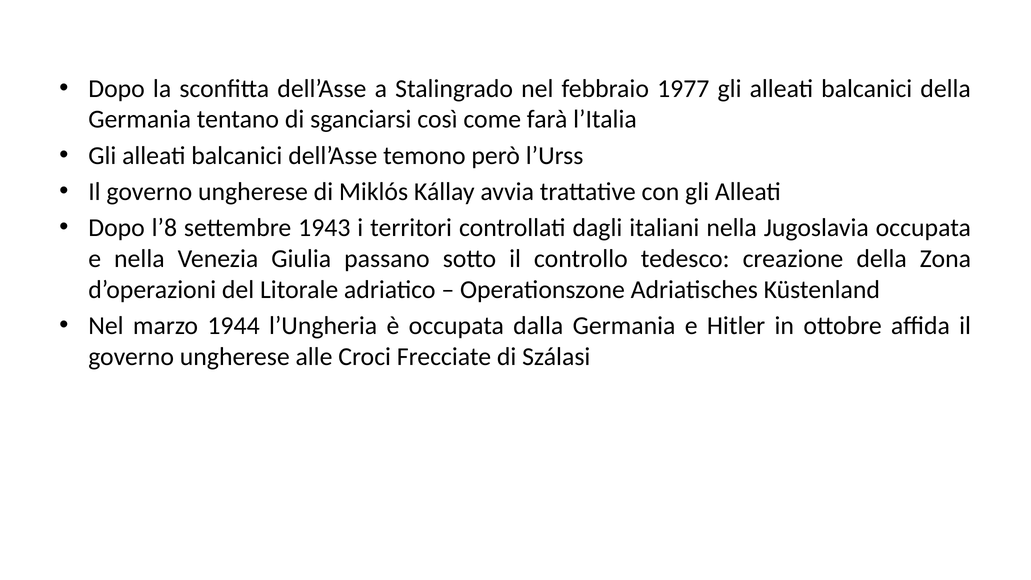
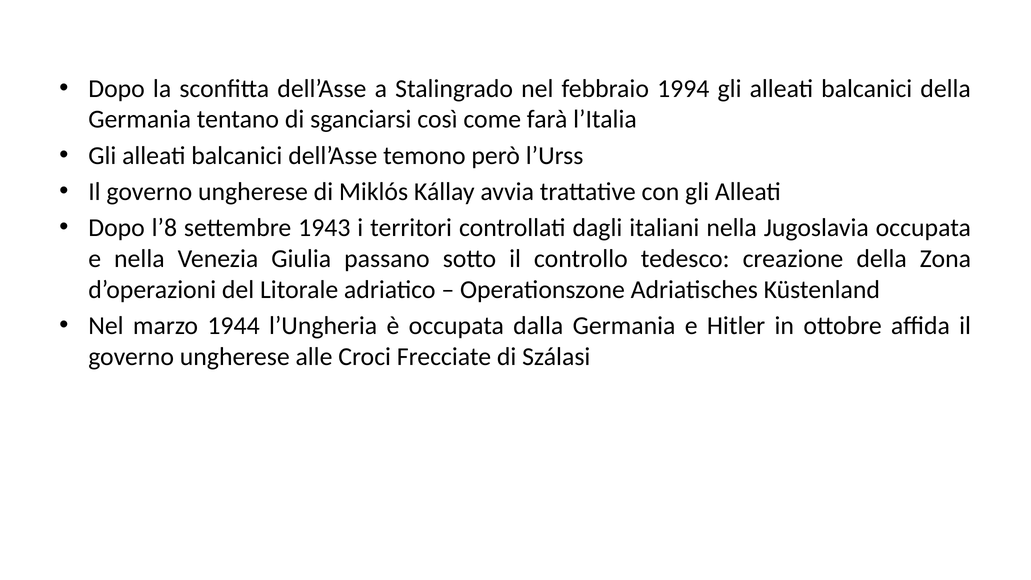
1977: 1977 -> 1994 (683, 89)
